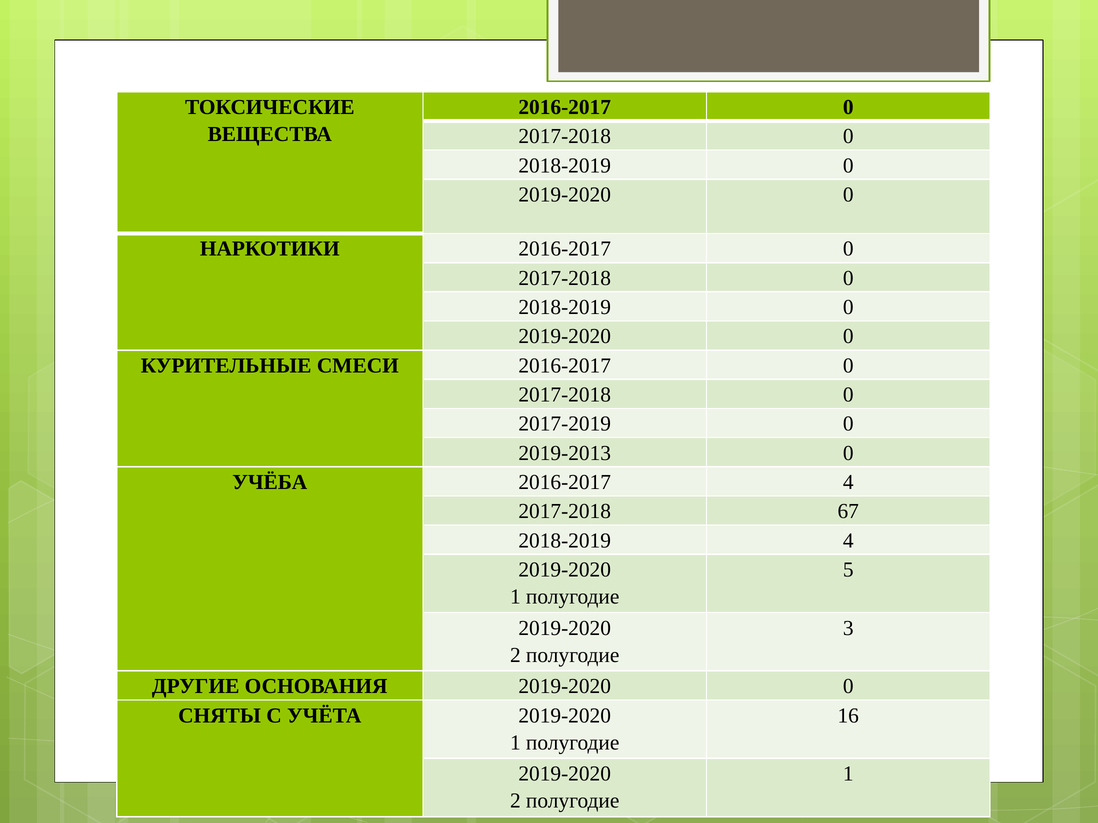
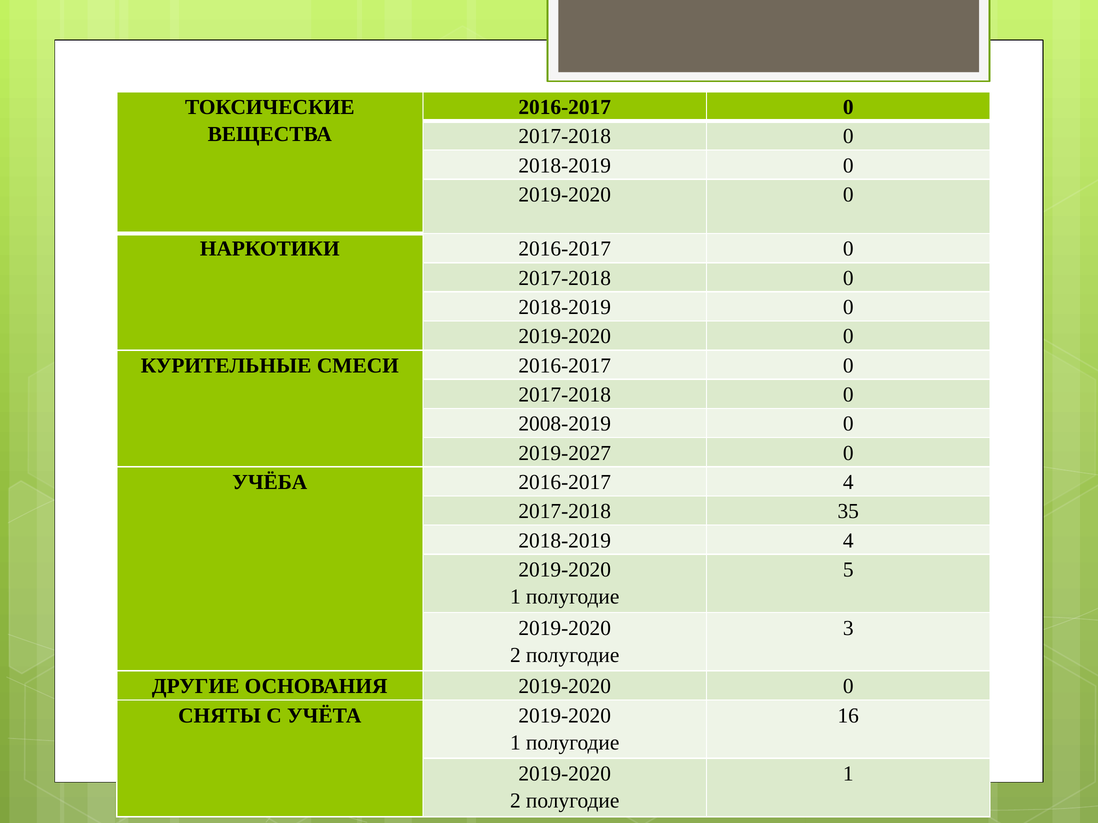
2017-2019: 2017-2019 -> 2008-2019 (565, 424)
2019-2013: 2019-2013 -> 2019-2027 (565, 453)
67: 67 -> 35 (848, 512)
